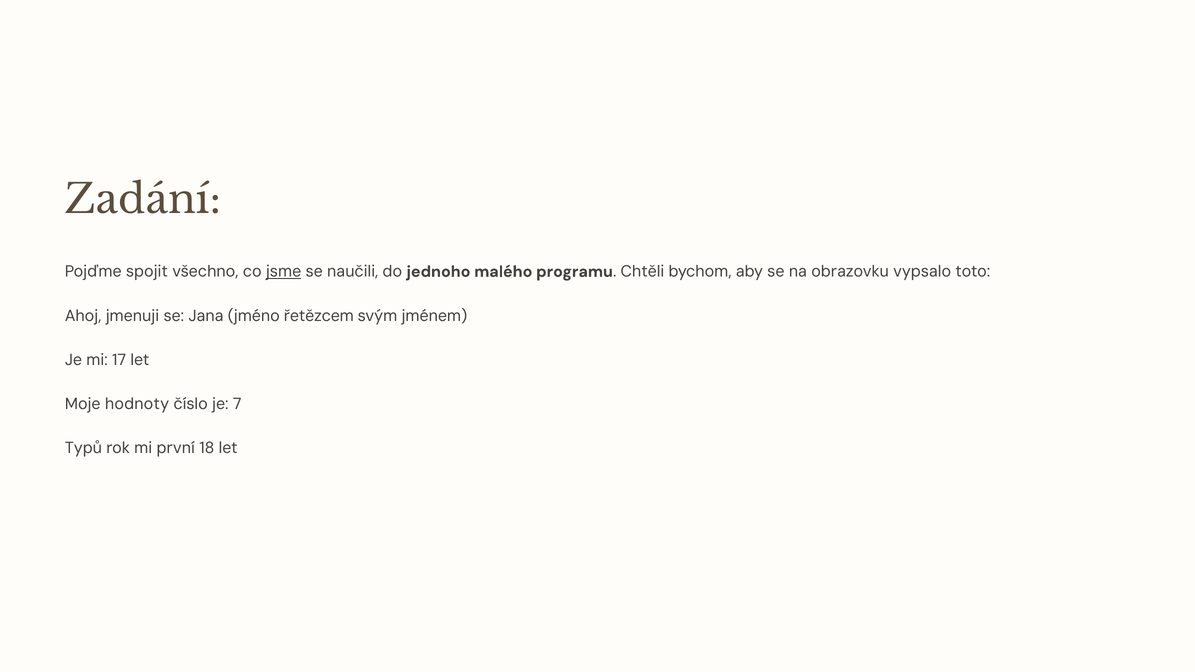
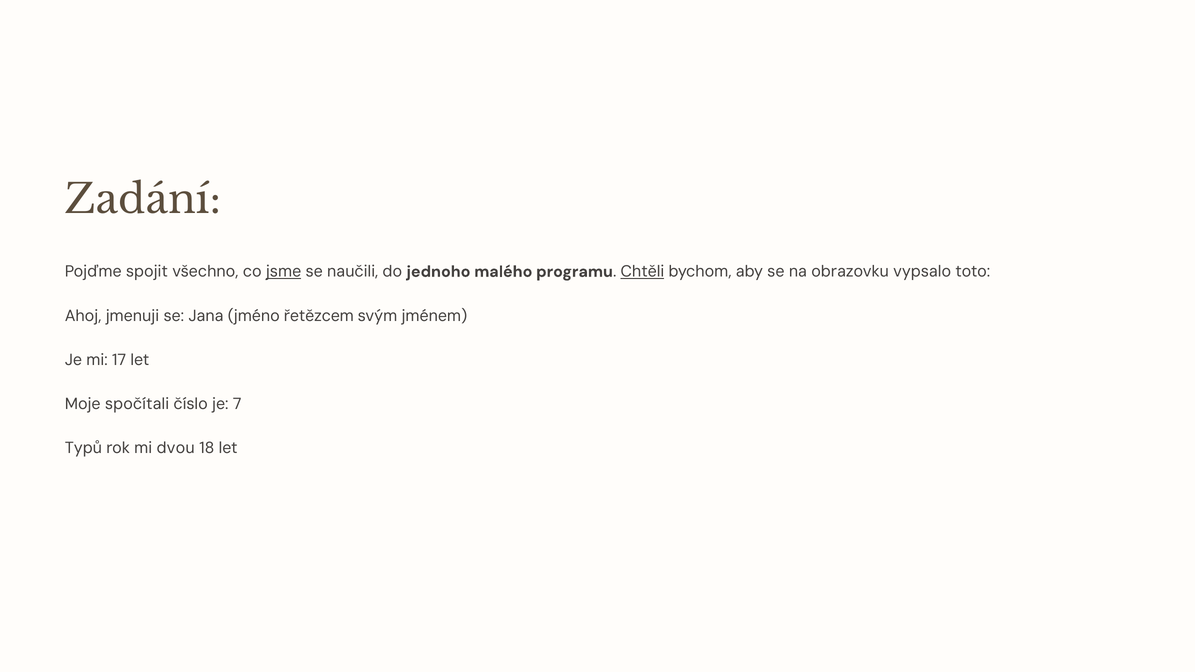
Chtěli underline: none -> present (642, 272)
hodnoty: hodnoty -> spočítali (137, 404)
první: první -> dvou (176, 448)
